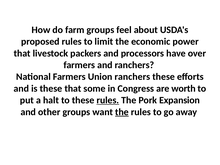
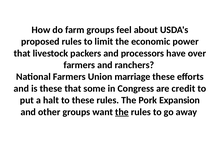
Union ranchers: ranchers -> marriage (132, 77)
worth: worth -> credit (183, 89)
rules underline: present -> none (108, 100)
